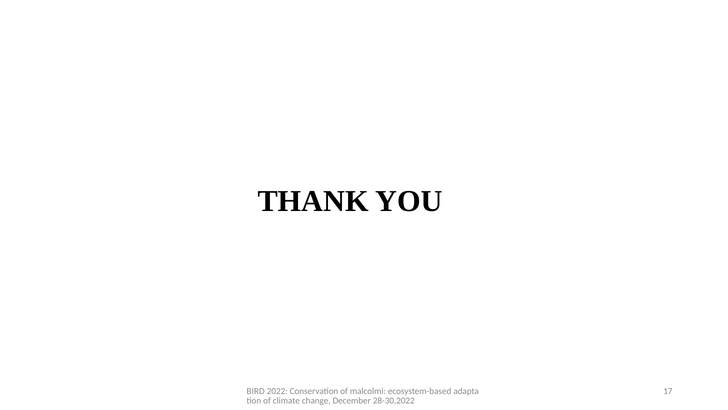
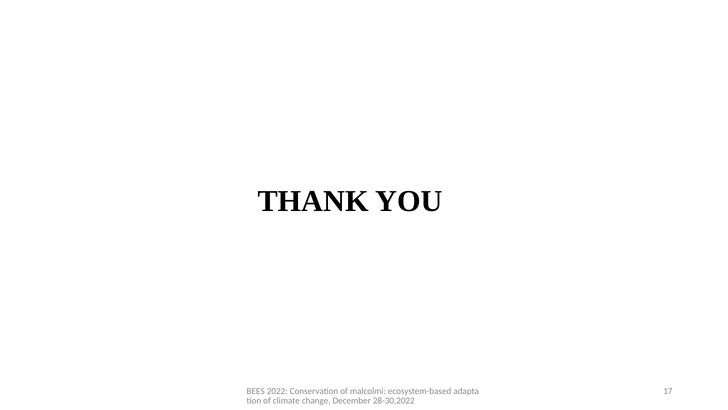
BIRD: BIRD -> BEES (256, 391)
